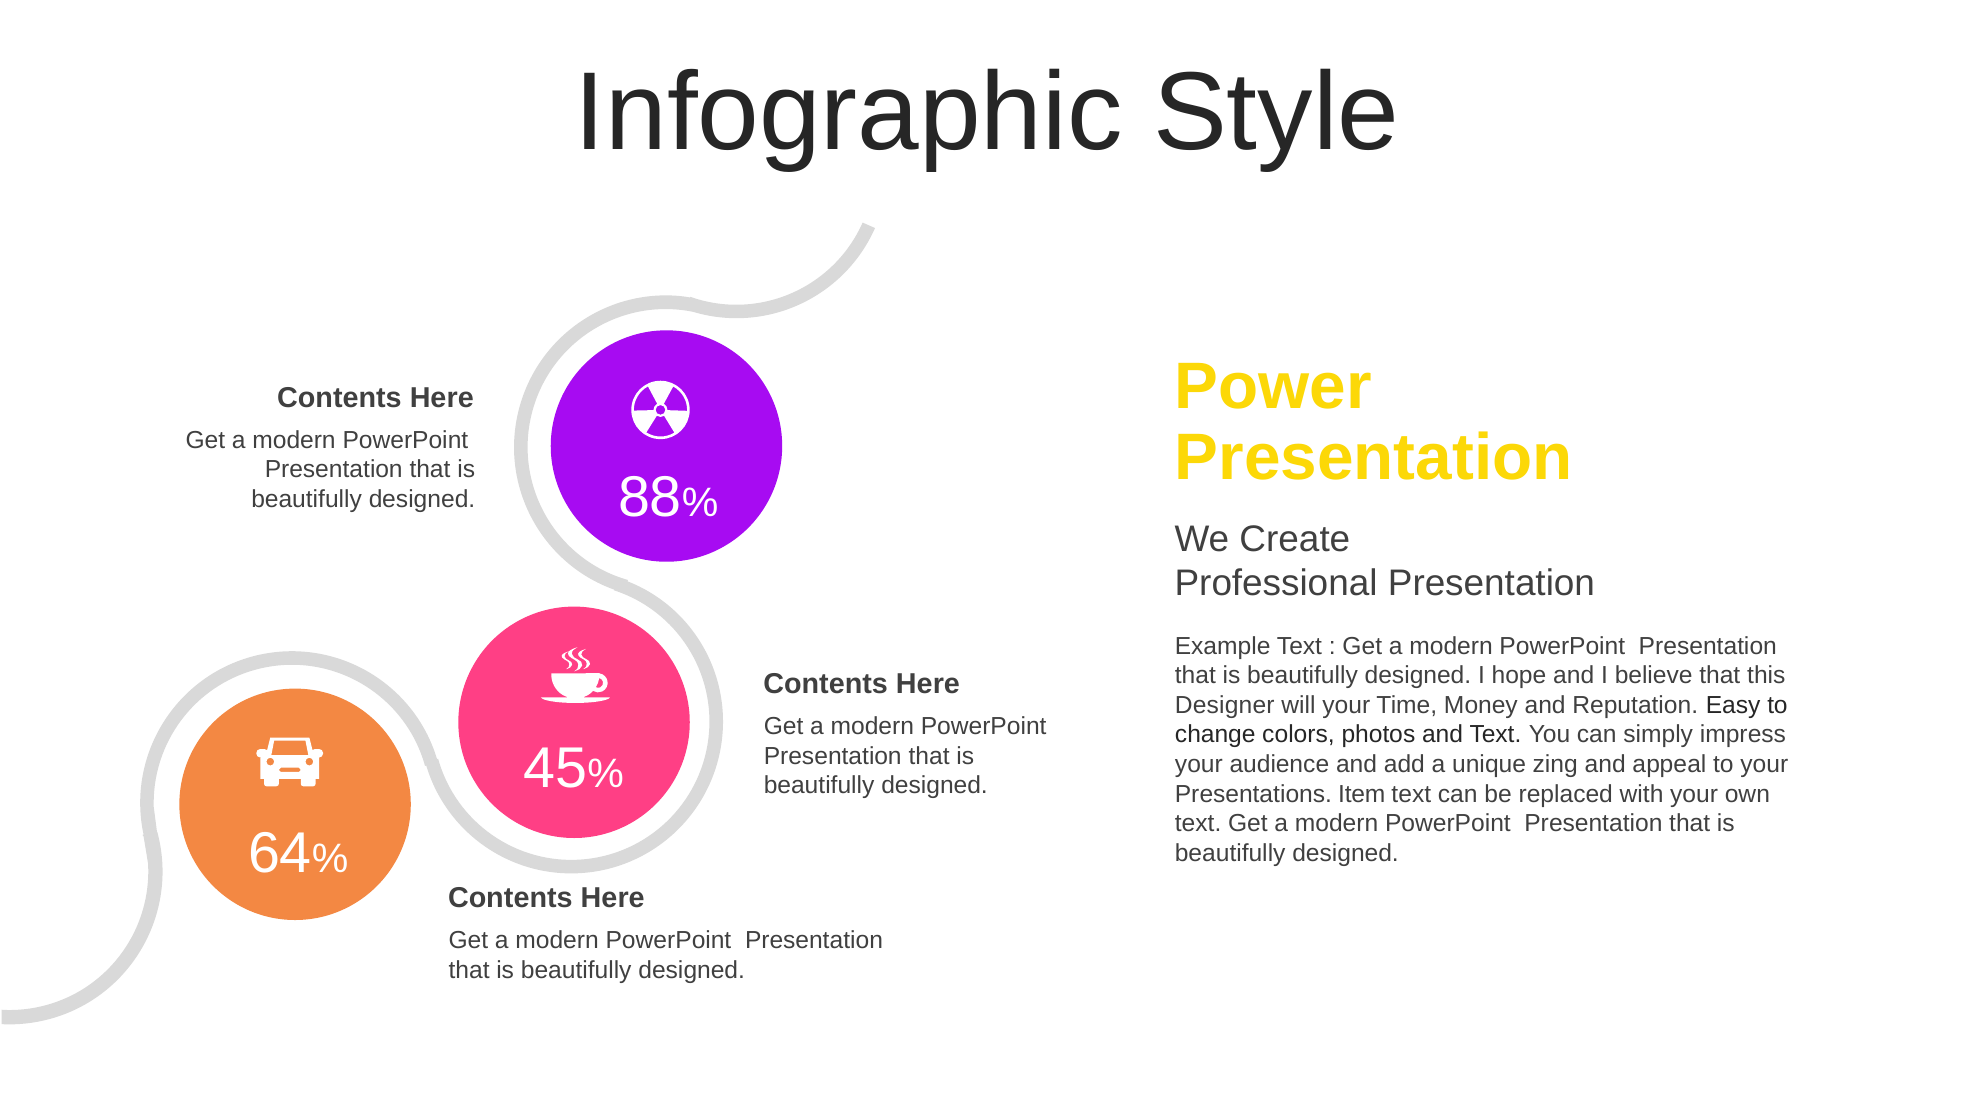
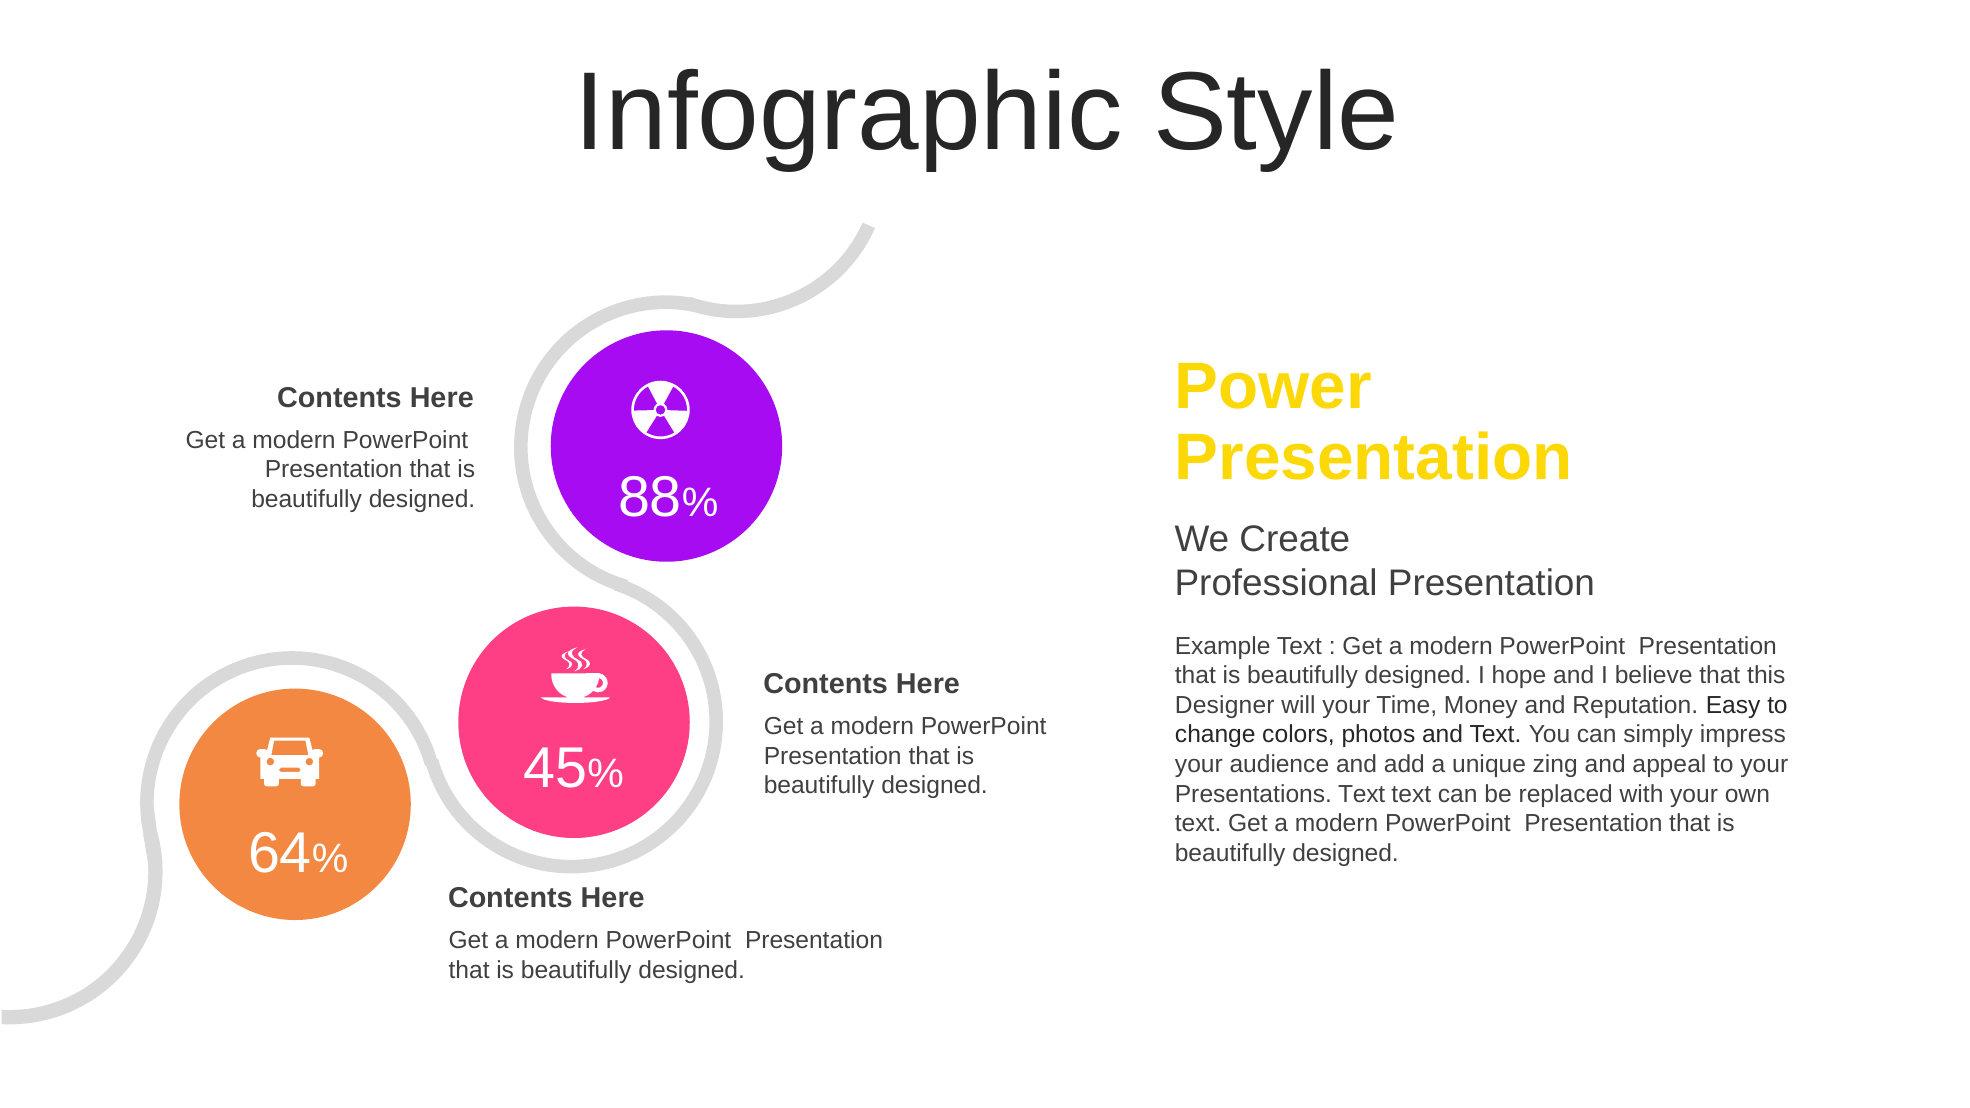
Presentations Item: Item -> Text (1362, 794)
